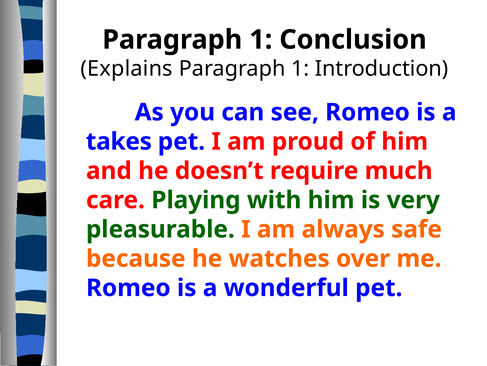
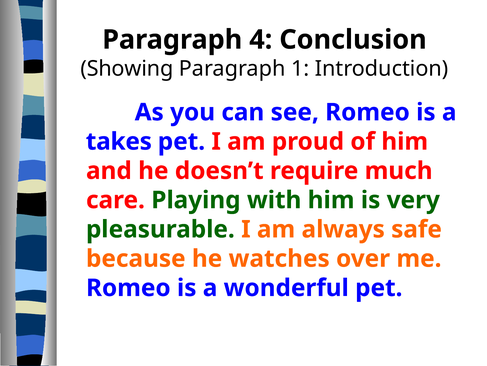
1: 1 -> 4 (261, 40)
Explains: Explains -> Showing (127, 68)
